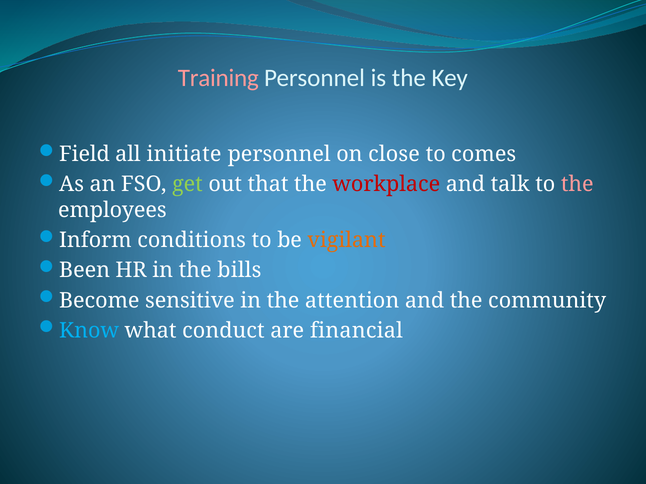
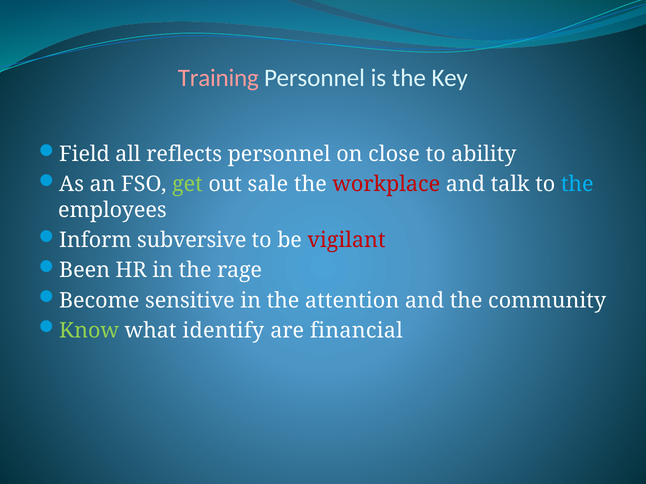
initiate: initiate -> reflects (184, 154)
comes: comes -> ability (484, 154)
that: that -> sale (268, 184)
the colour: pink -> light blue (577, 184)
conditions: conditions -> subversive (192, 240)
vigilant colour: orange -> red (347, 240)
bills: bills -> rage (240, 271)
Know colour: light blue -> light green (89, 331)
conduct: conduct -> identify (223, 331)
